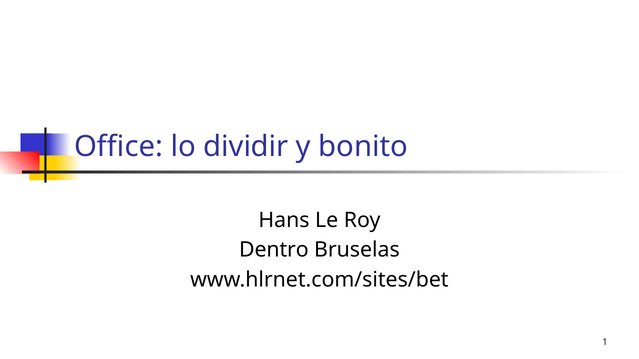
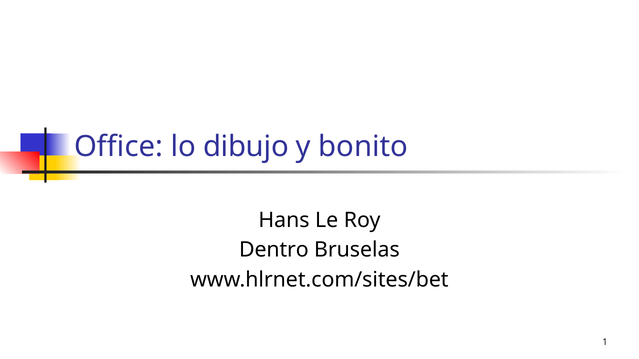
dividir: dividir -> dibujo (246, 147)
